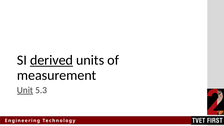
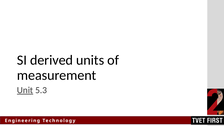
derived underline: present -> none (52, 60)
